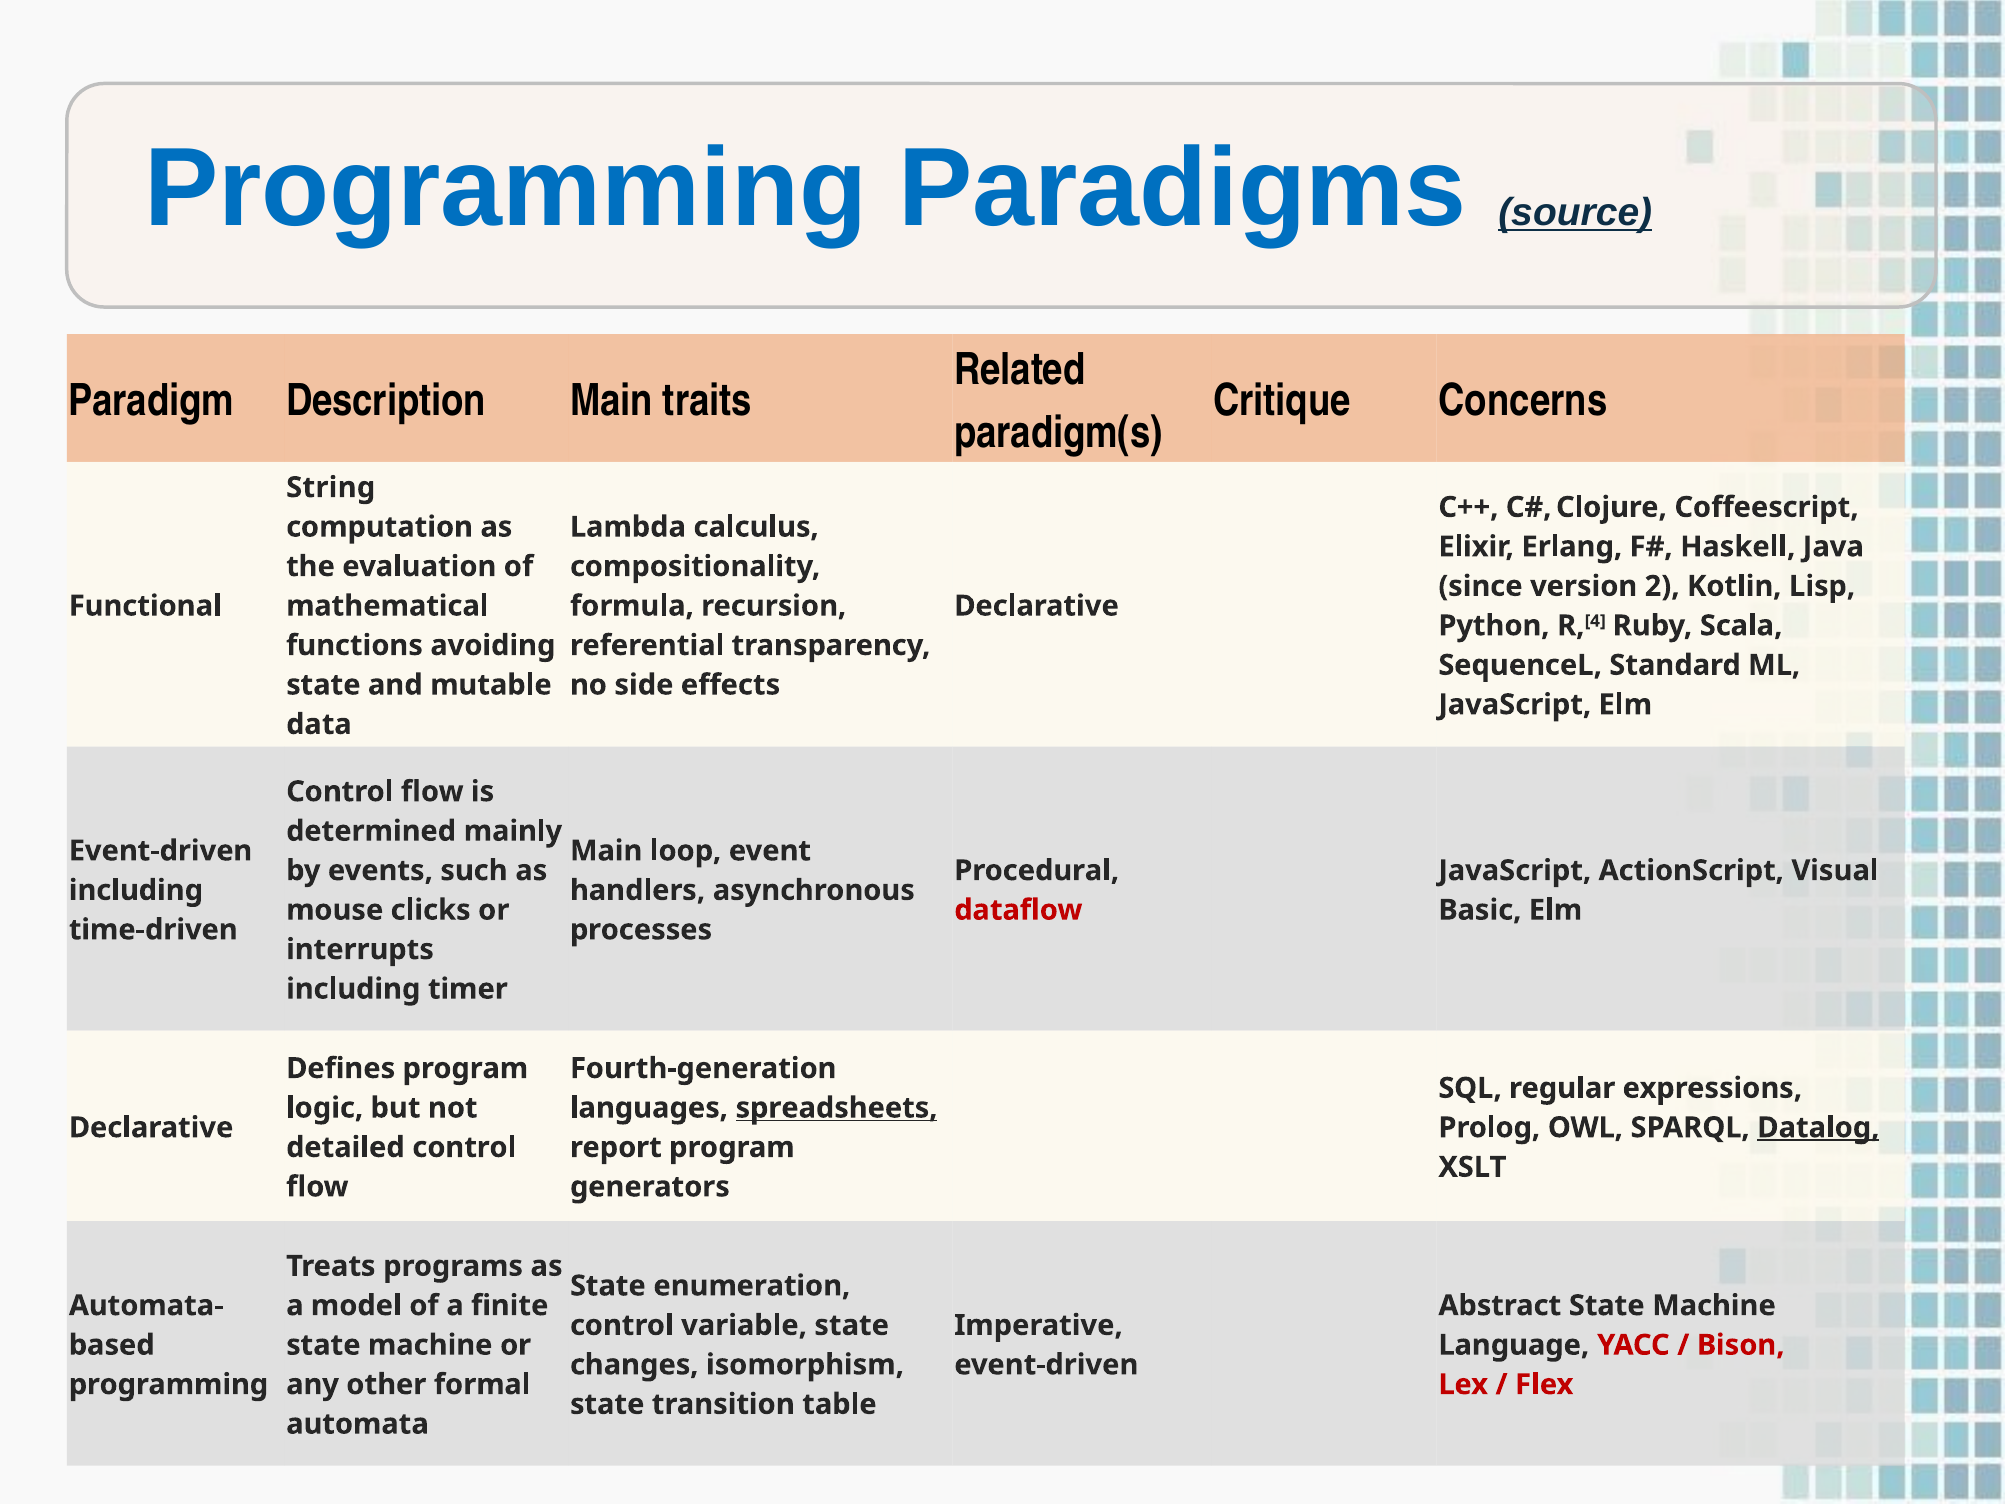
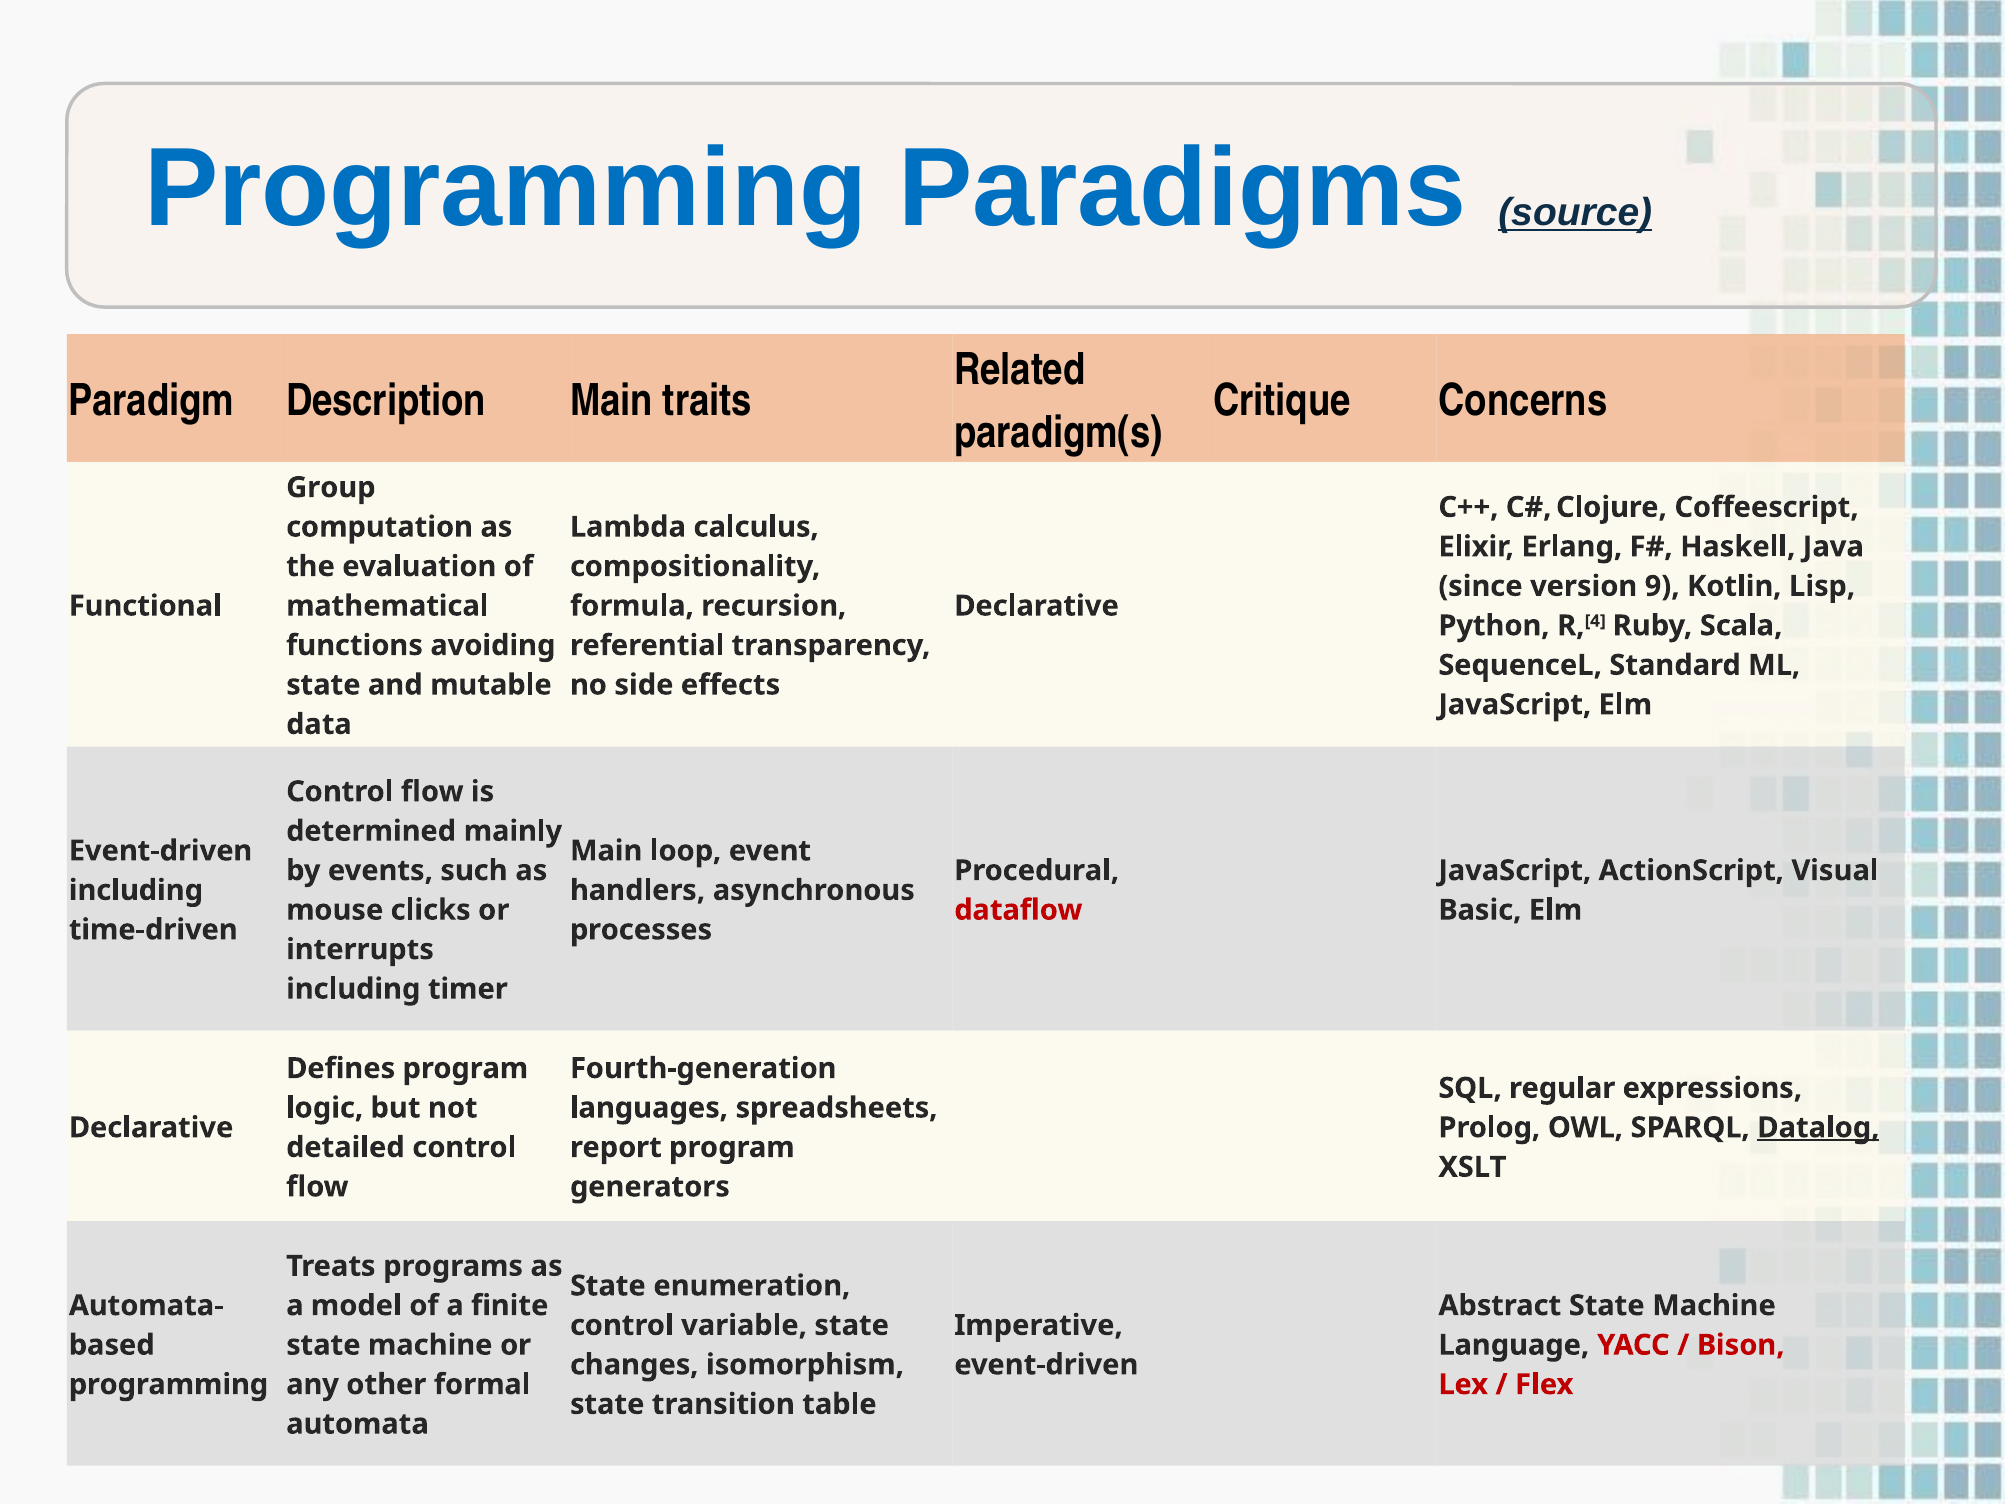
String: String -> Group (331, 487)
2: 2 -> 9 (1662, 586)
spreadsheets underline: present -> none (836, 1108)
